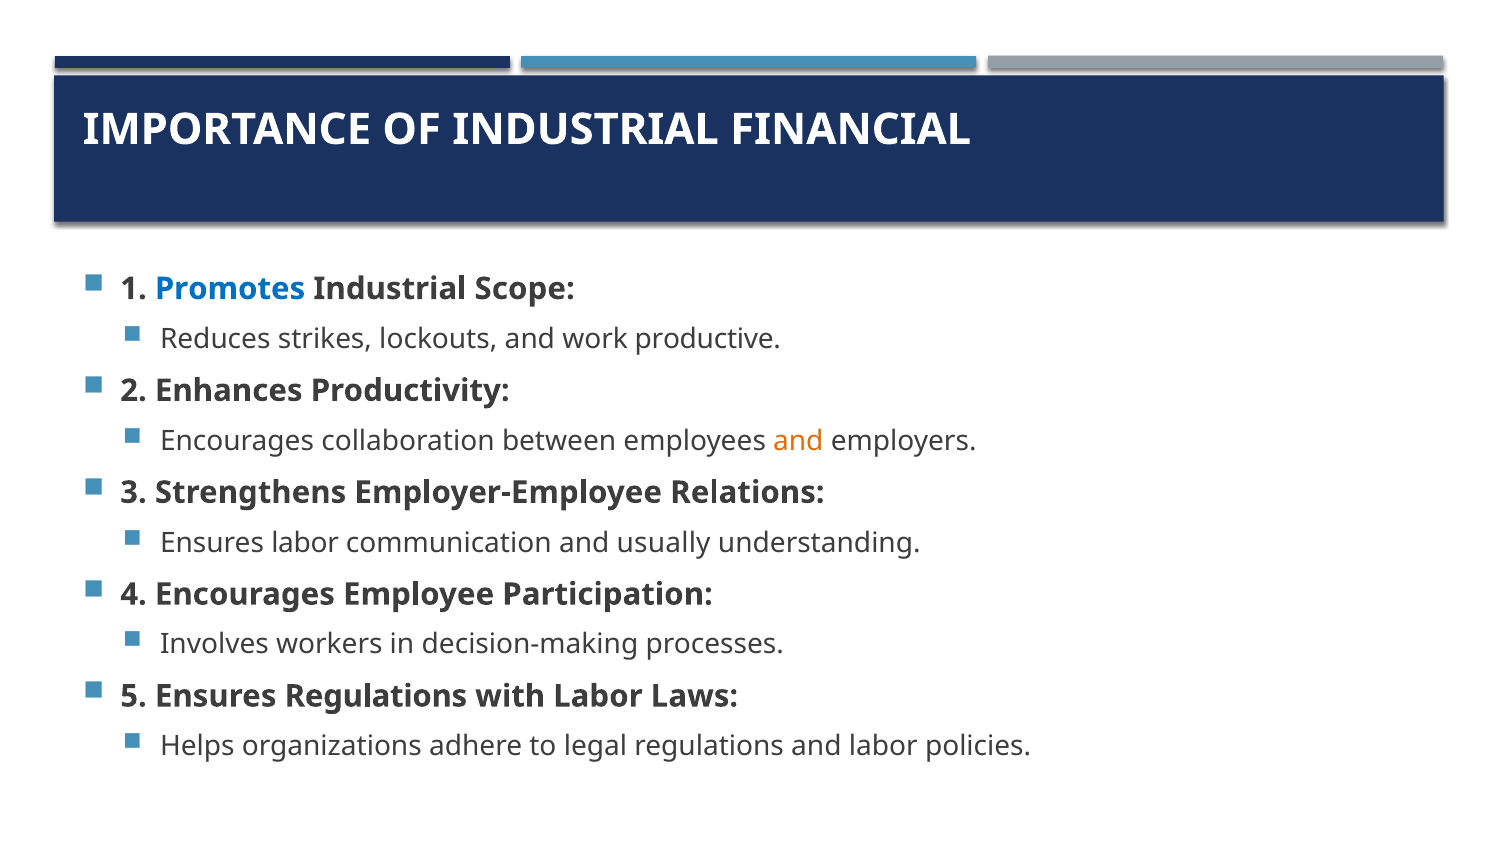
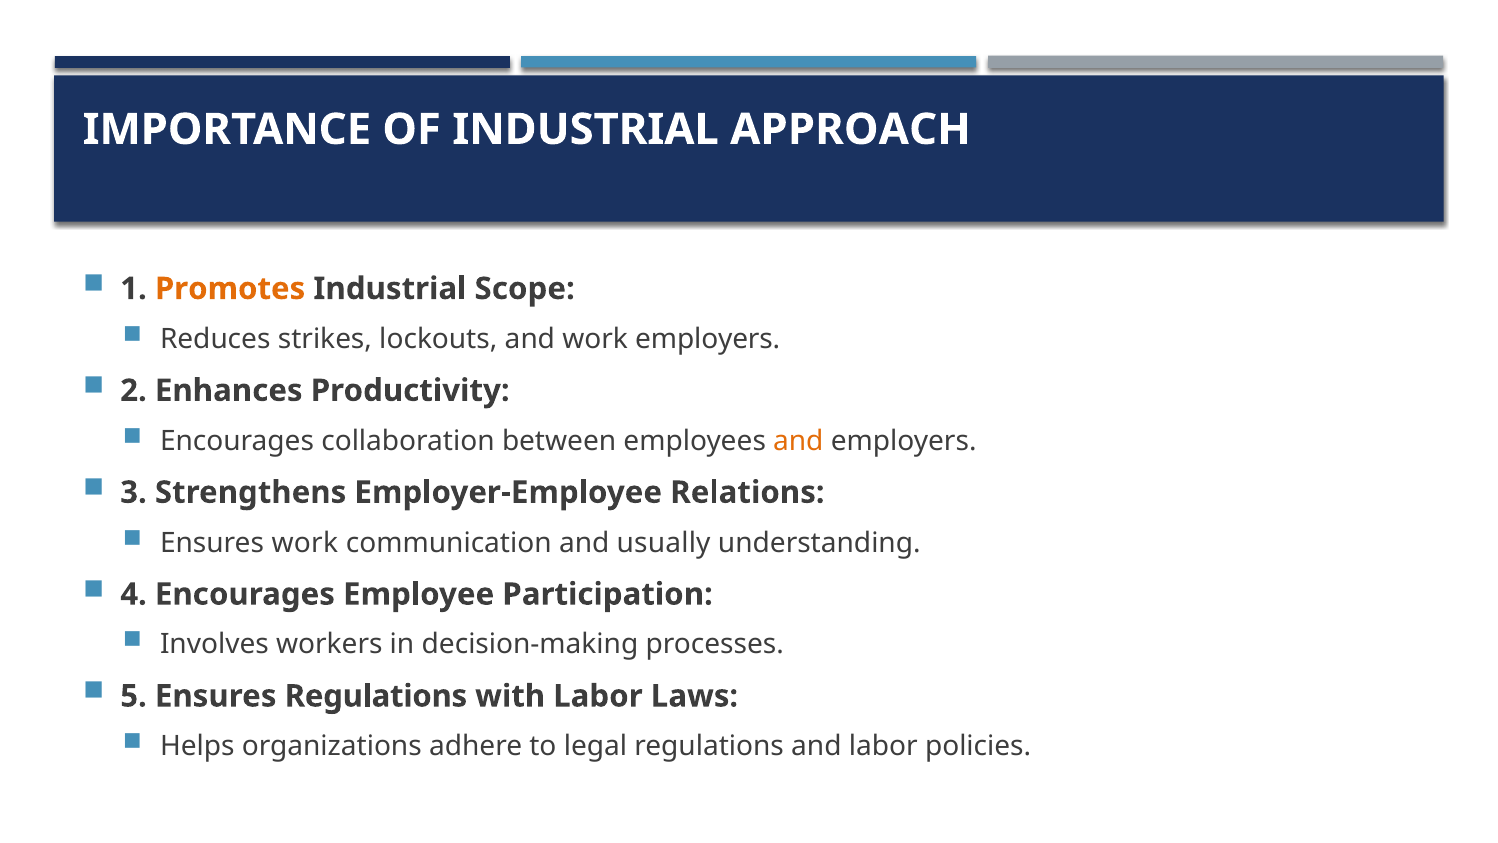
FINANCIAL: FINANCIAL -> APPROACH (850, 130)
Promotes colour: blue -> orange (230, 289)
work productive: productive -> employers (708, 339)
Ensures labor: labor -> work (305, 543)
